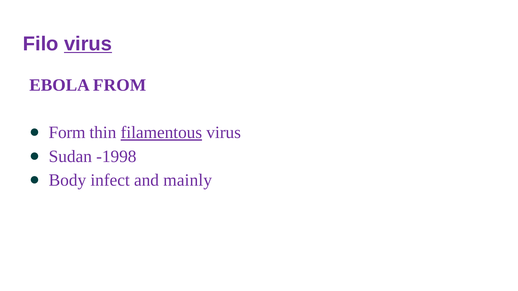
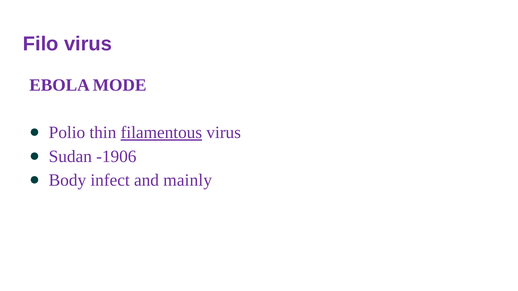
virus underline: present -> none (88, 44)
FROM: FROM -> MODE (120, 85)
Form: Form -> Polio (67, 133)
-1998: -1998 -> -1906 (116, 157)
